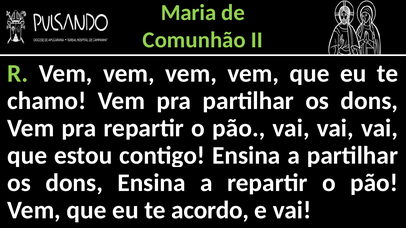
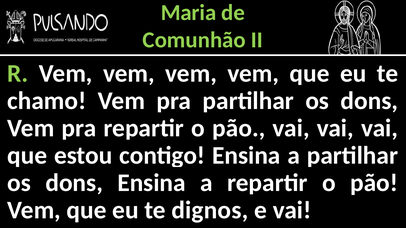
acordo: acordo -> dignos (210, 210)
